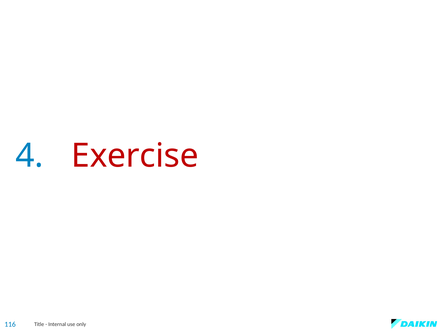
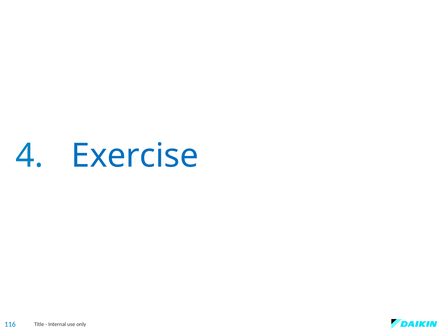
Exercise colour: red -> blue (135, 156)
